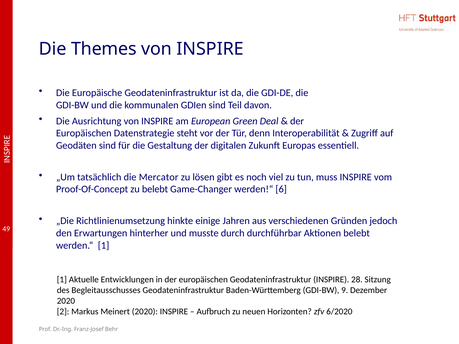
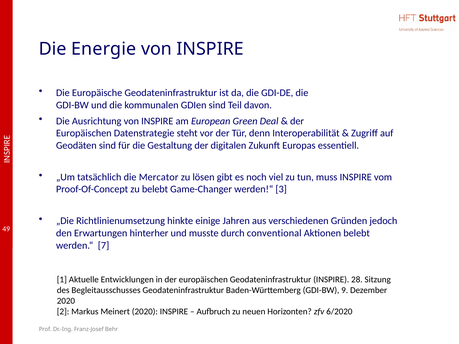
Themes: Themes -> Energie (104, 49)
6: 6 -> 3 (281, 189)
durchführbar: durchführbar -> conventional (274, 233)
werden.“ 1: 1 -> 7 (104, 245)
